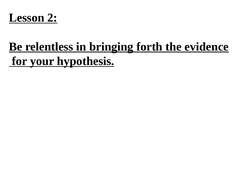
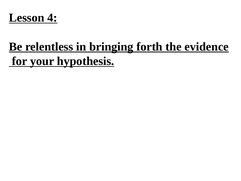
2: 2 -> 4 (52, 18)
